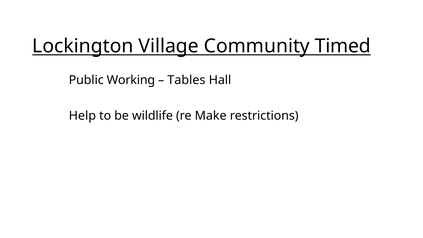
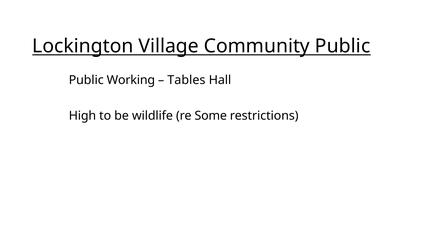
Community Timed: Timed -> Public (343, 46)
Help: Help -> High (82, 116)
Make: Make -> Some (211, 116)
